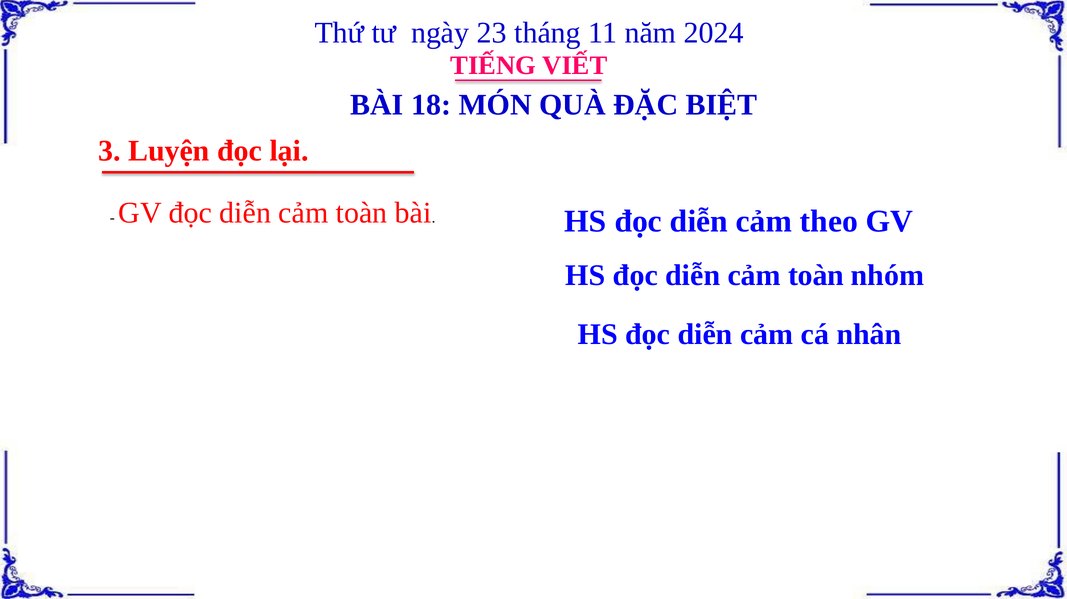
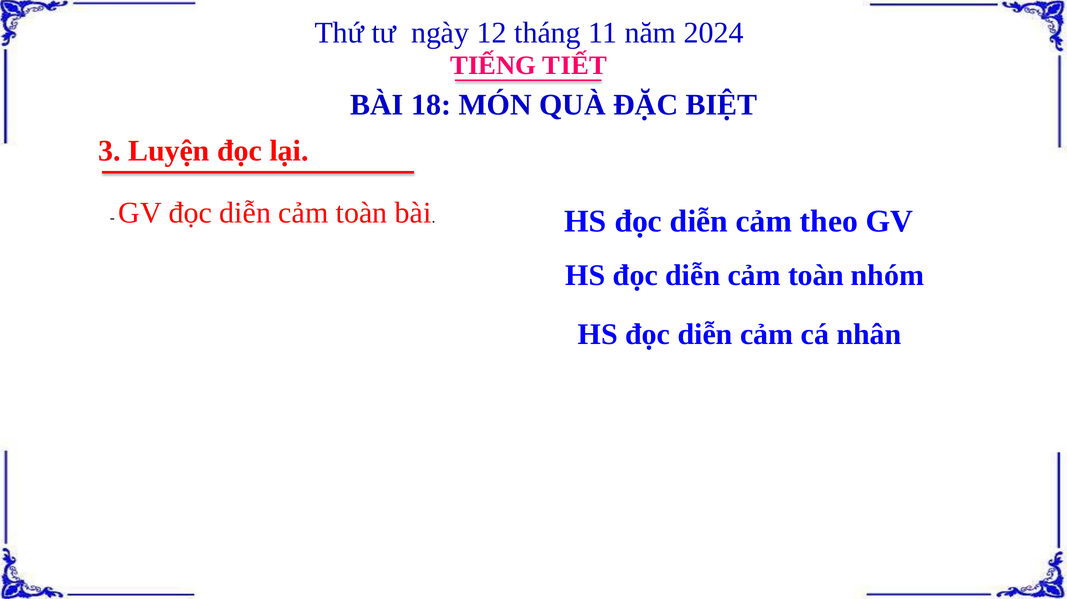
23: 23 -> 12 (492, 33)
VIẾT: VIẾT -> TIẾT (575, 66)
